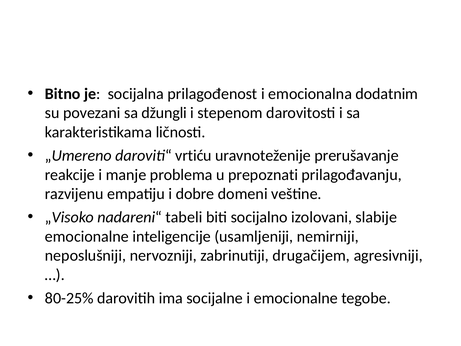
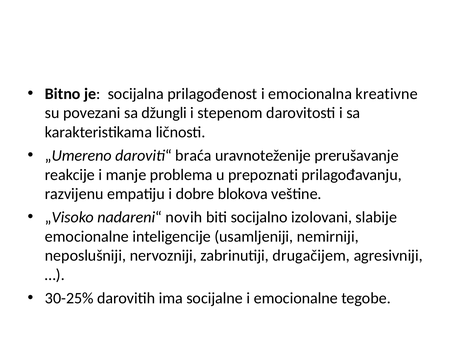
dodatnim: dodatnim -> kreativne (387, 94)
vrtiću: vrtiću -> braća (193, 155)
domeni: domeni -> blokova (243, 194)
tabeli: tabeli -> novih (184, 217)
80-25%: 80-25% -> 30-25% (69, 298)
